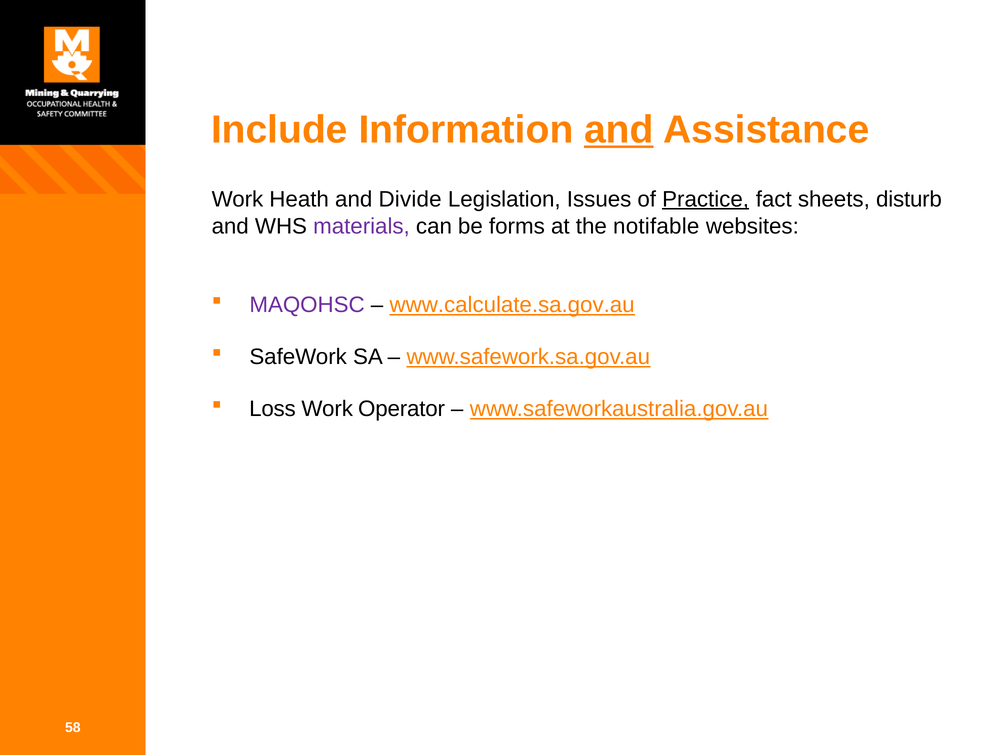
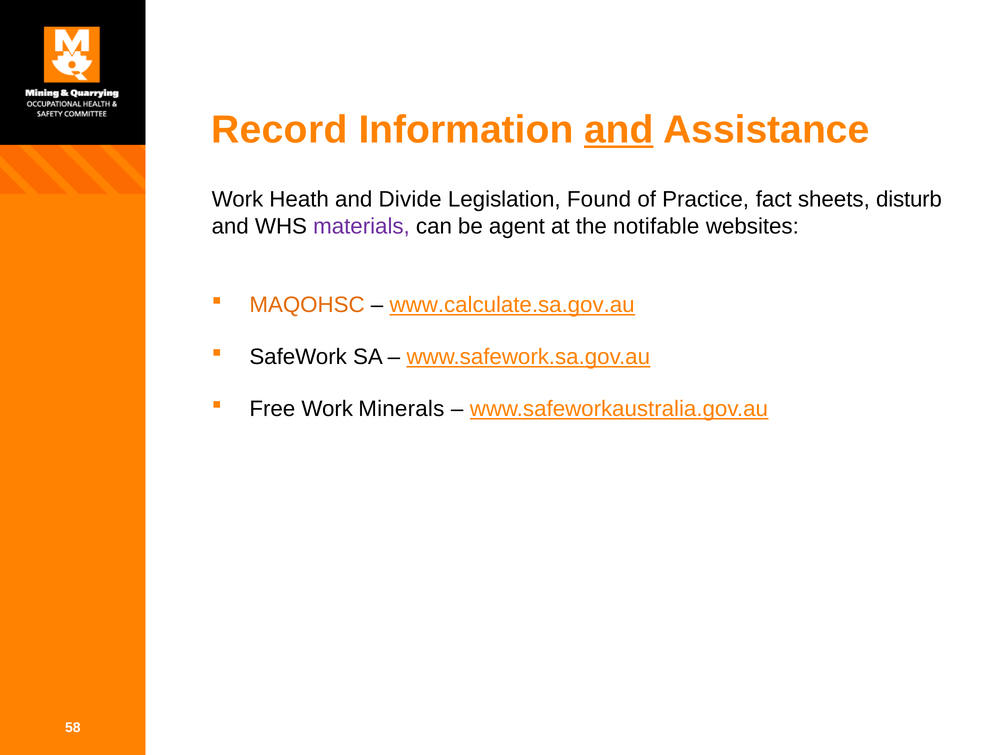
Include: Include -> Record (279, 130)
Issues: Issues -> Found (599, 199)
Practice underline: present -> none (706, 199)
forms: forms -> agent (517, 226)
MAQOHSC colour: purple -> orange (307, 305)
Loss: Loss -> Free (272, 409)
Operator: Operator -> Minerals (401, 409)
